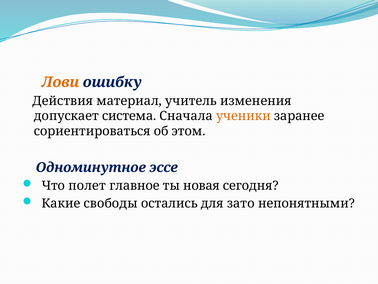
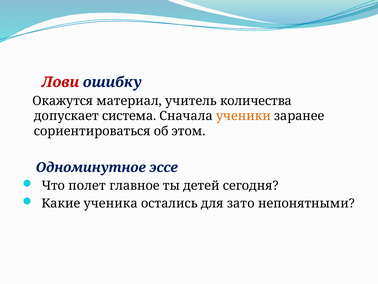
Лови colour: orange -> red (60, 82)
Действия: Действия -> Окажутся (63, 101)
изменения: изменения -> количества (256, 101)
новая: новая -> детей (201, 185)
свободы: свободы -> ученика (111, 203)
